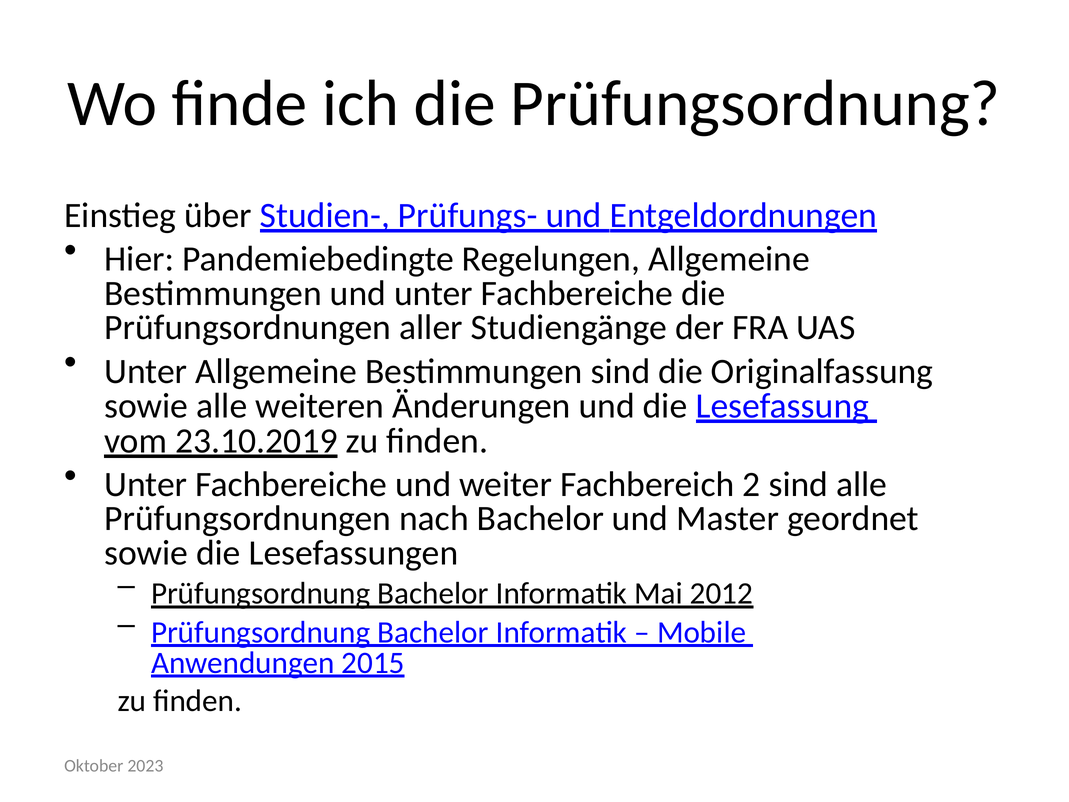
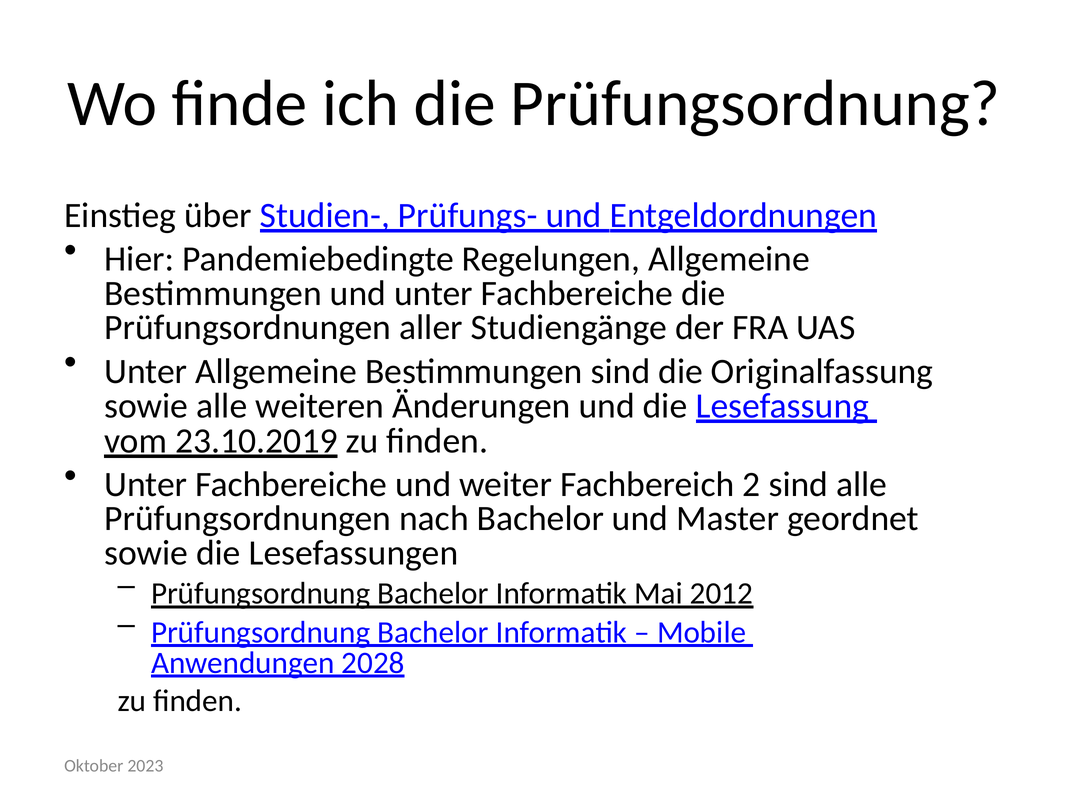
2015: 2015 -> 2028 (373, 663)
